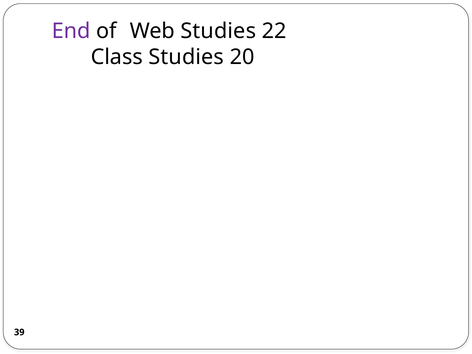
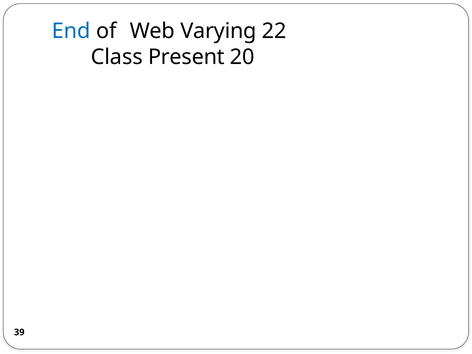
End colour: purple -> blue (71, 31)
Web Studies: Studies -> Varying (218, 31)
Class Studies: Studies -> Present (186, 57)
